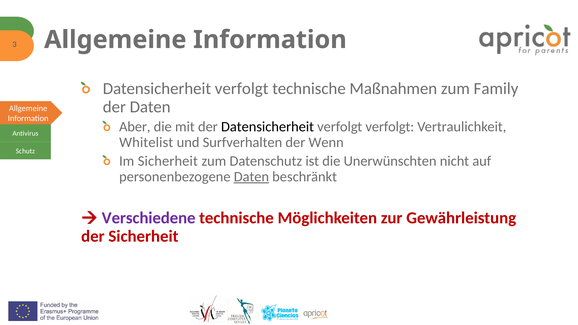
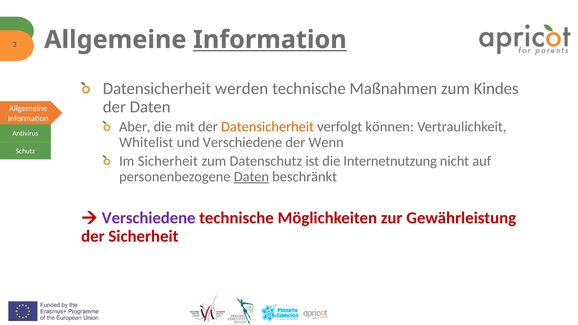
Information underline: none -> present (270, 40)
verfolgt: verfolgt -> werden (242, 89)
Family: Family -> Kindes (496, 89)
Datensicherheit colour: black -> orange (267, 127)
verfolgt verfolgt: verfolgt -> können (390, 127)
und Surfverhalten: Surfverhalten -> Verschiedene (242, 142)
Unerwünschten: Unerwünschten -> Internetnutzung (390, 161)
